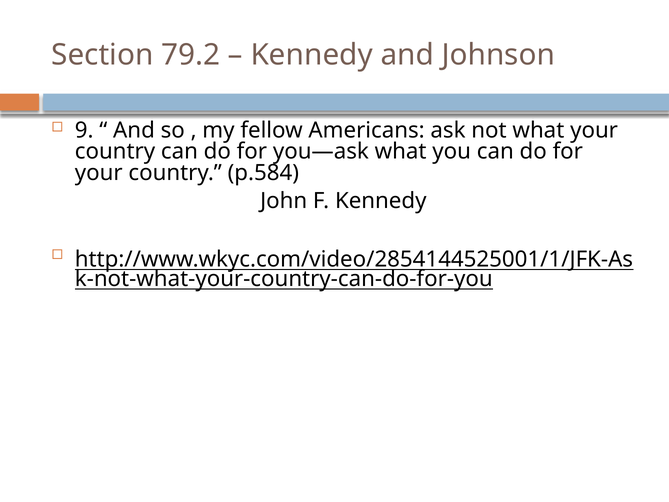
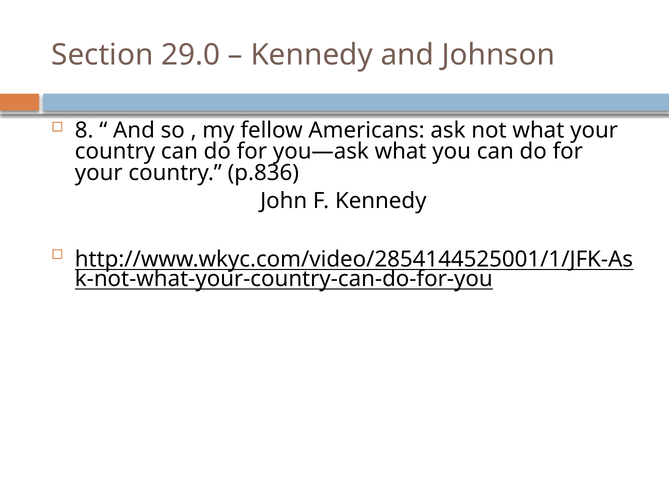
79.2: 79.2 -> 29.0 (191, 55)
9: 9 -> 8 (84, 130)
p.584: p.584 -> p.836 (263, 173)
